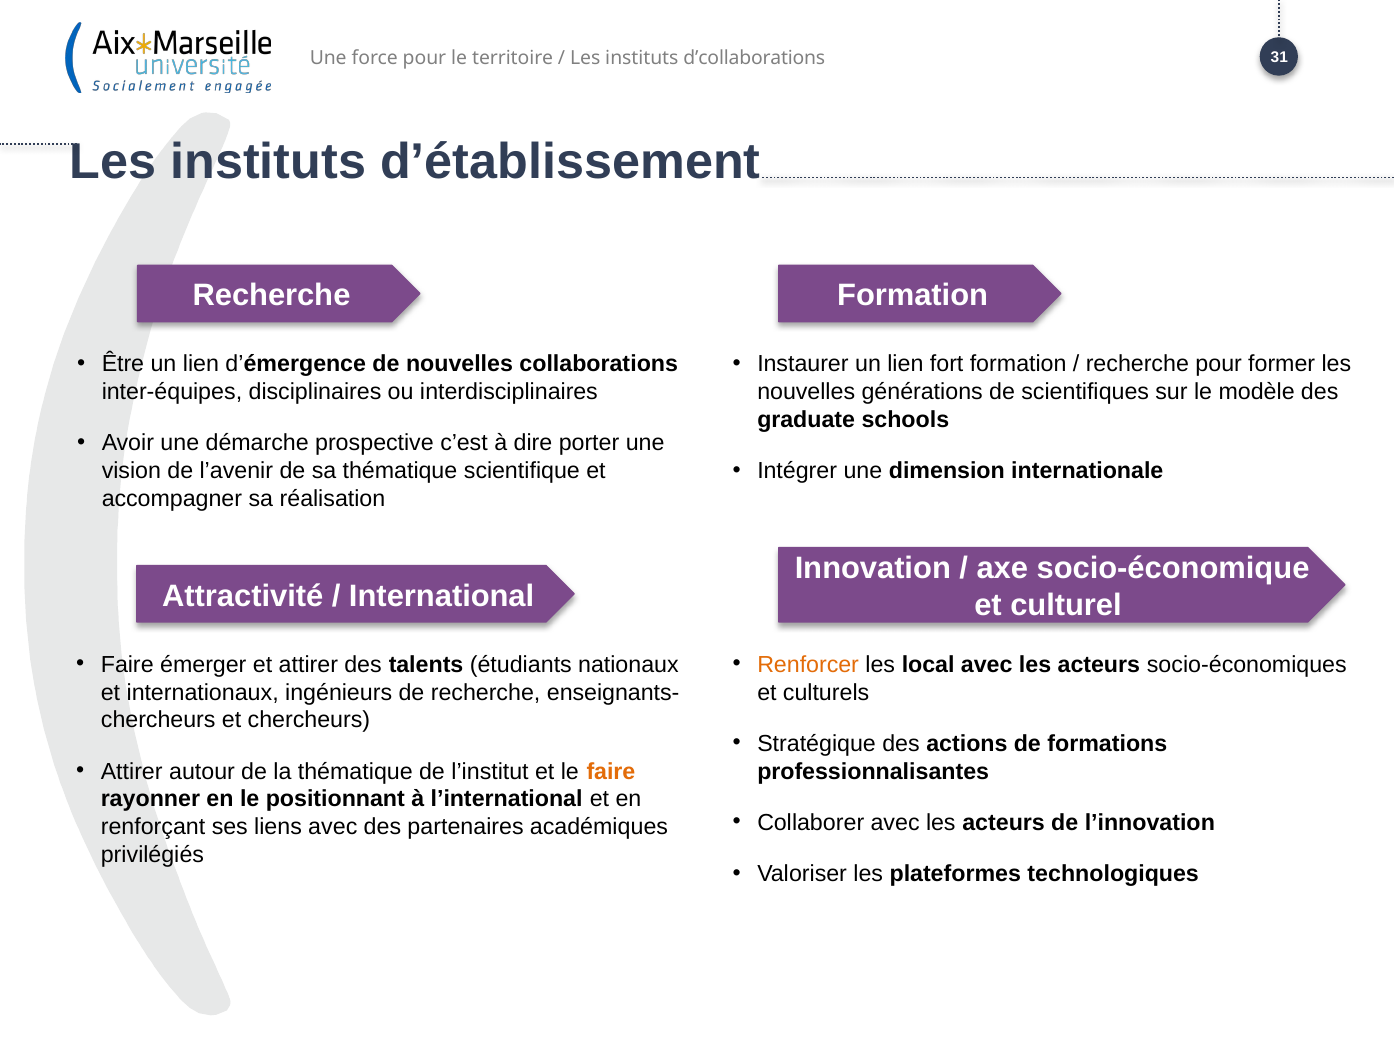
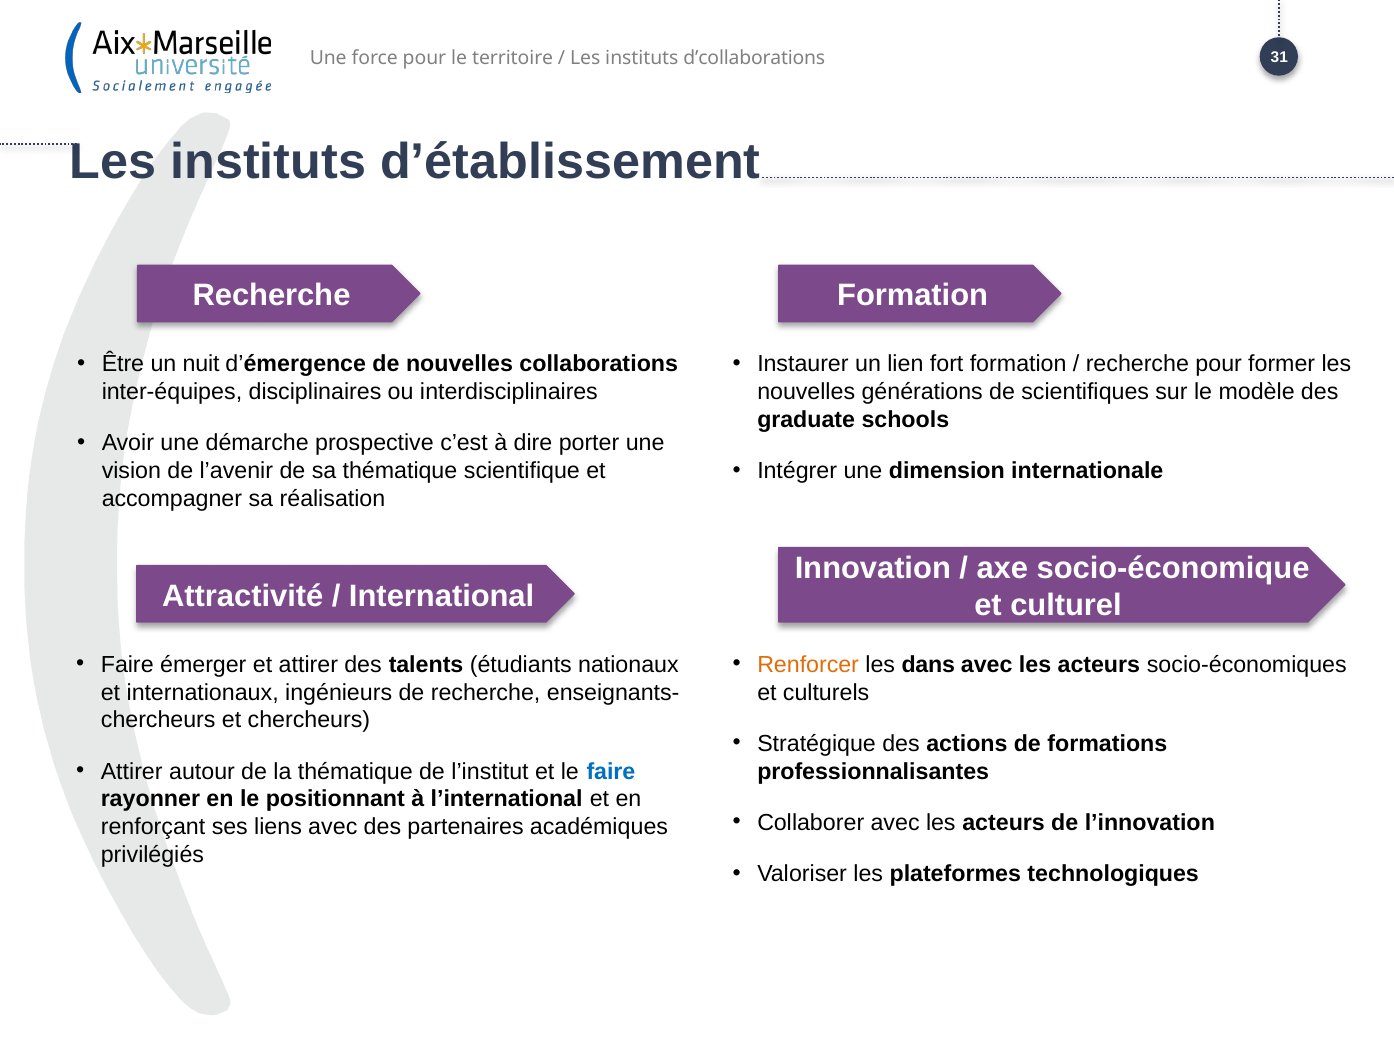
Être un lien: lien -> nuit (201, 364)
local: local -> dans (928, 665)
faire colour: orange -> blue (611, 772)
